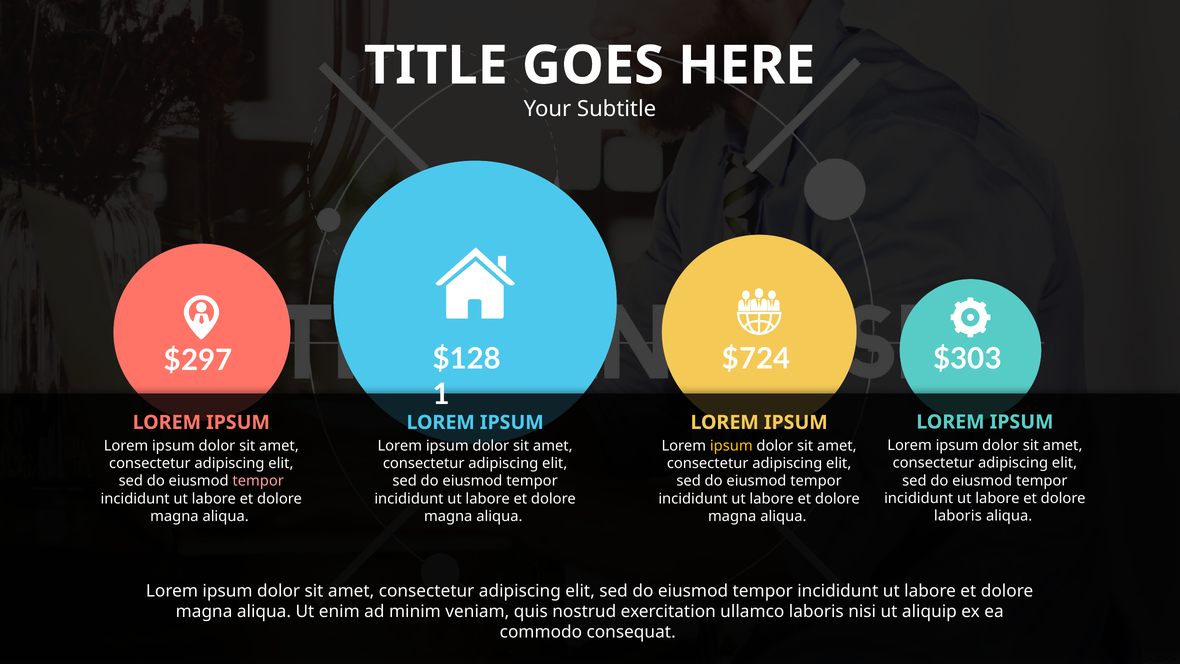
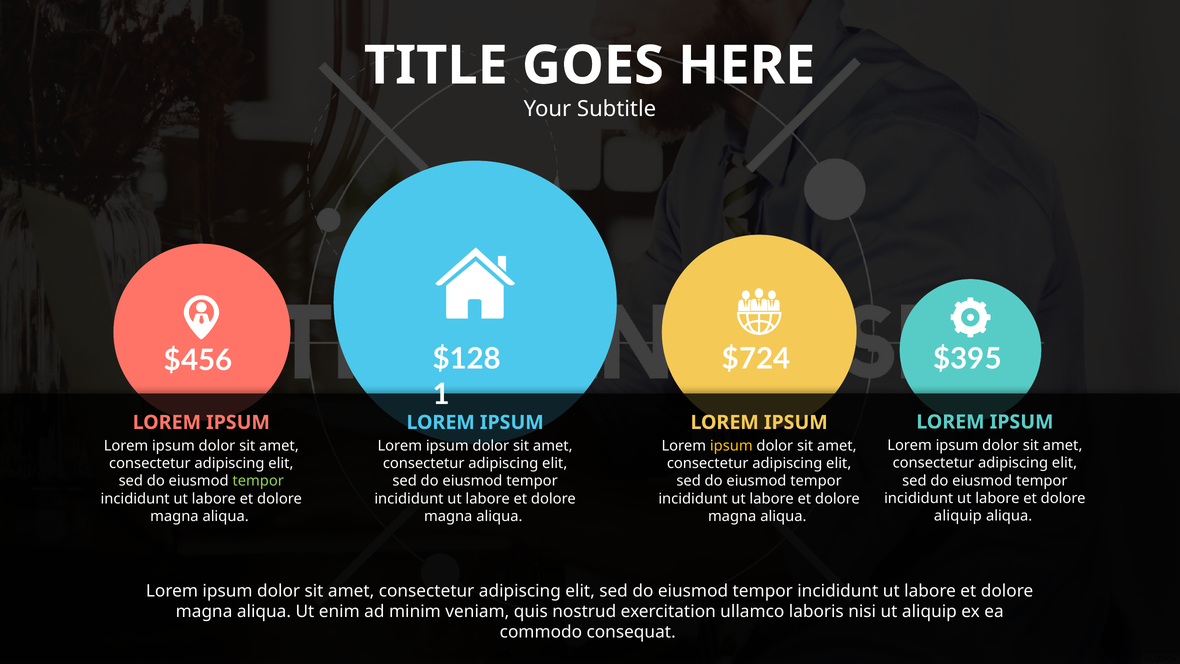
$303: $303 -> $395 (967, 359)
$297: $297 -> $456 (198, 360)
tempor colour: pink -> light green (258, 481)
laboris: laboris -> aliquip (958, 516)
